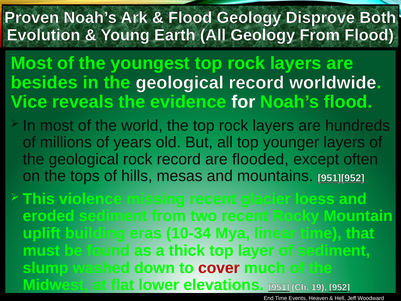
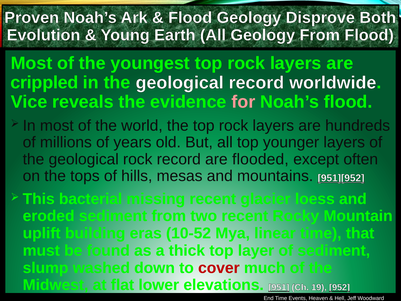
besides: besides -> crippled (44, 83)
for colour: white -> pink (243, 102)
violence: violence -> bacterial (91, 199)
10-34: 10-34 -> 10-52 (189, 233)
